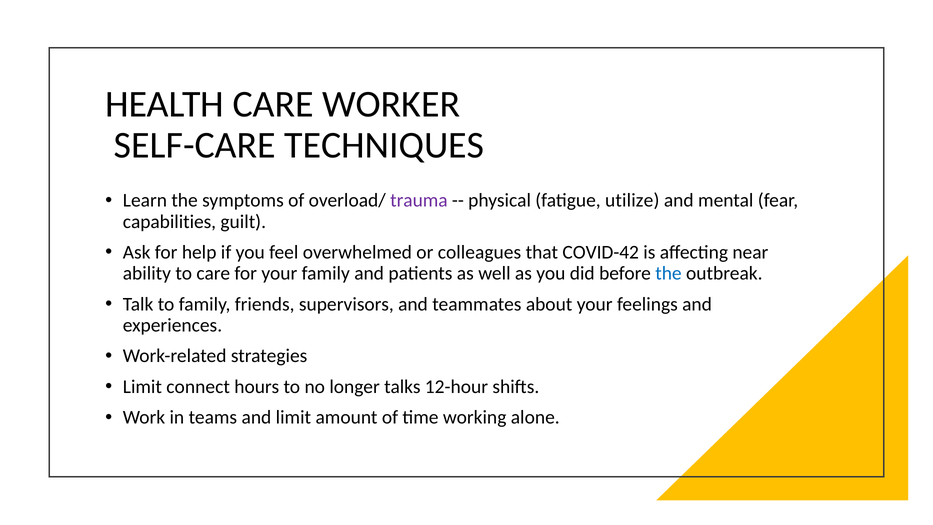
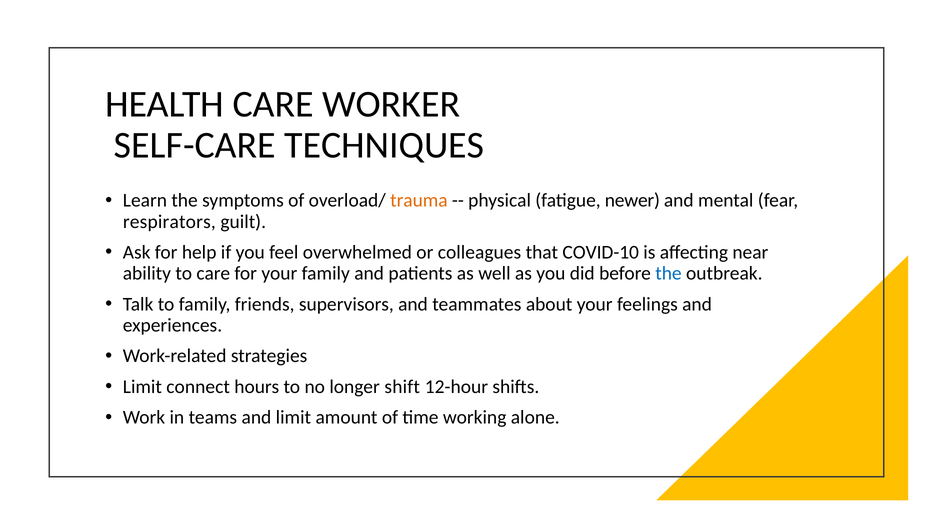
trauma colour: purple -> orange (419, 201)
utilize: utilize -> newer (632, 201)
capabilities: capabilities -> respirators (169, 222)
COVID-42: COVID-42 -> COVID-10 (601, 252)
talks: talks -> shift (402, 387)
